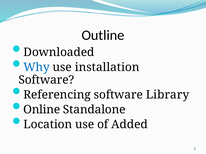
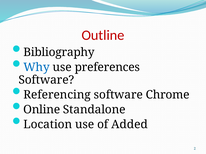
Outline colour: black -> red (103, 35)
Downloaded: Downloaded -> Bibliography (59, 52)
installation: installation -> preferences (107, 67)
Library: Library -> Chrome (168, 95)
